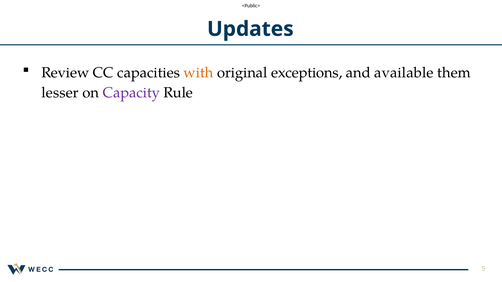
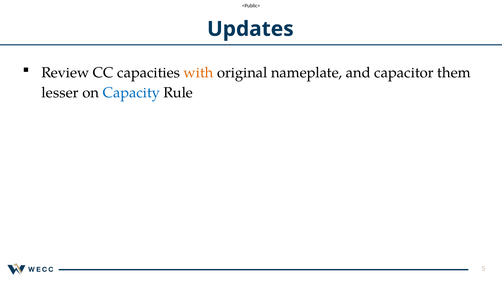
exceptions: exceptions -> nameplate (307, 73)
available: available -> capacitor (404, 73)
Capacity colour: purple -> blue (131, 93)
